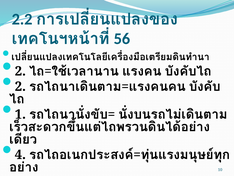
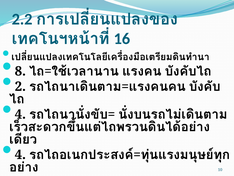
56: 56 -> 16 (122, 39)
2: 2 -> 8 (20, 71)
1: 1 -> 4 (20, 114)
